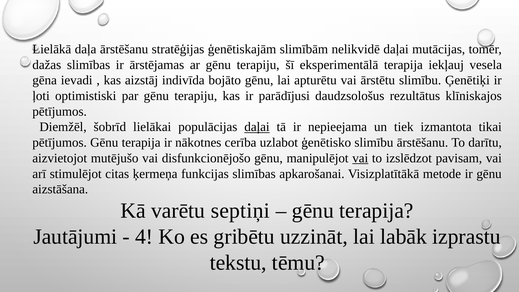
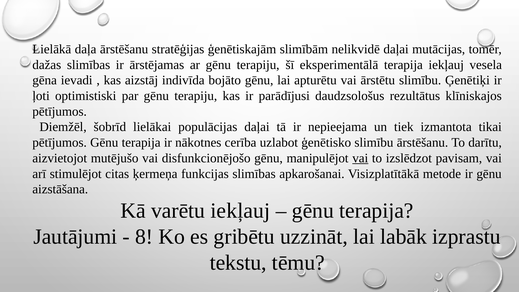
daļai underline: present -> none (257, 127)
varētu septiņi: septiņi -> iekļauj (240, 211)
4: 4 -> 8 (144, 237)
